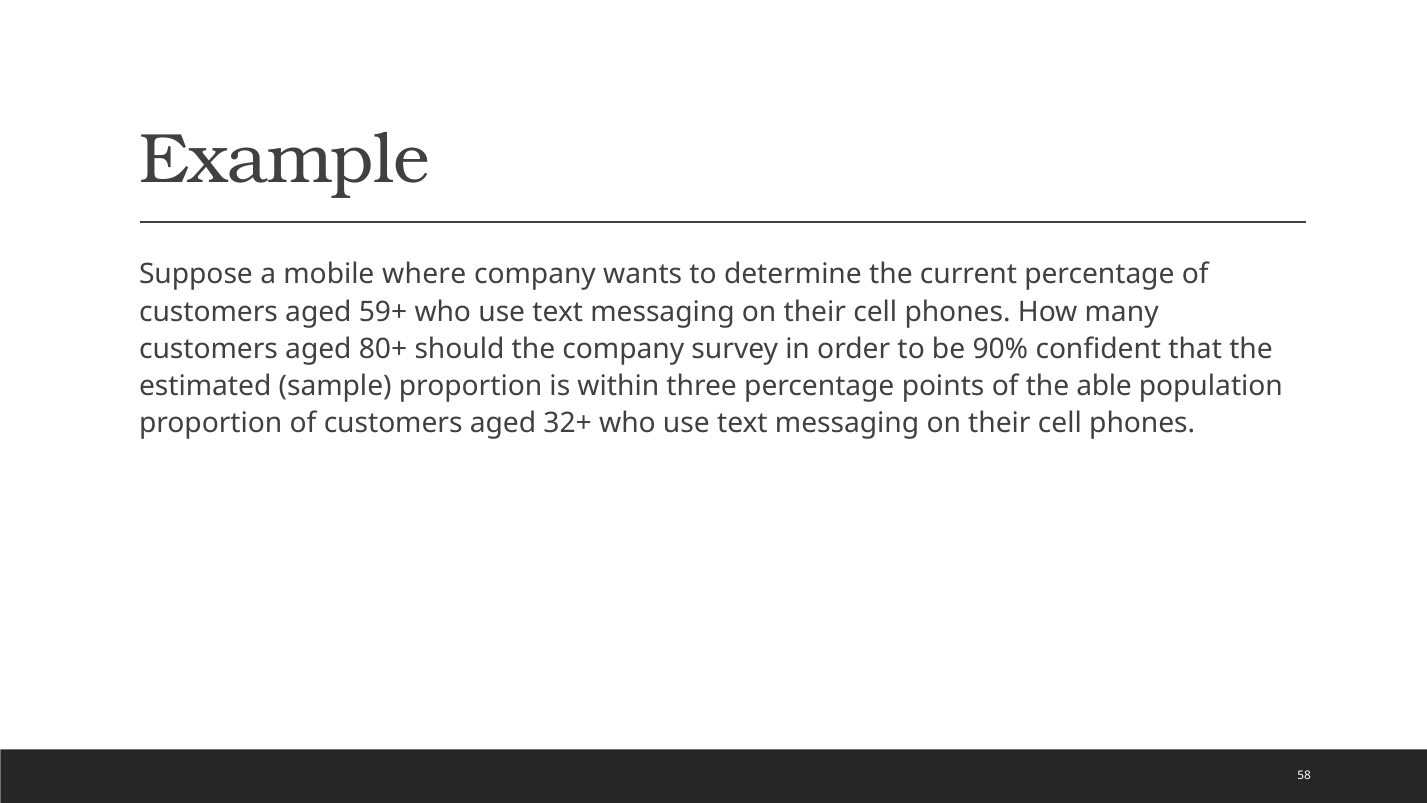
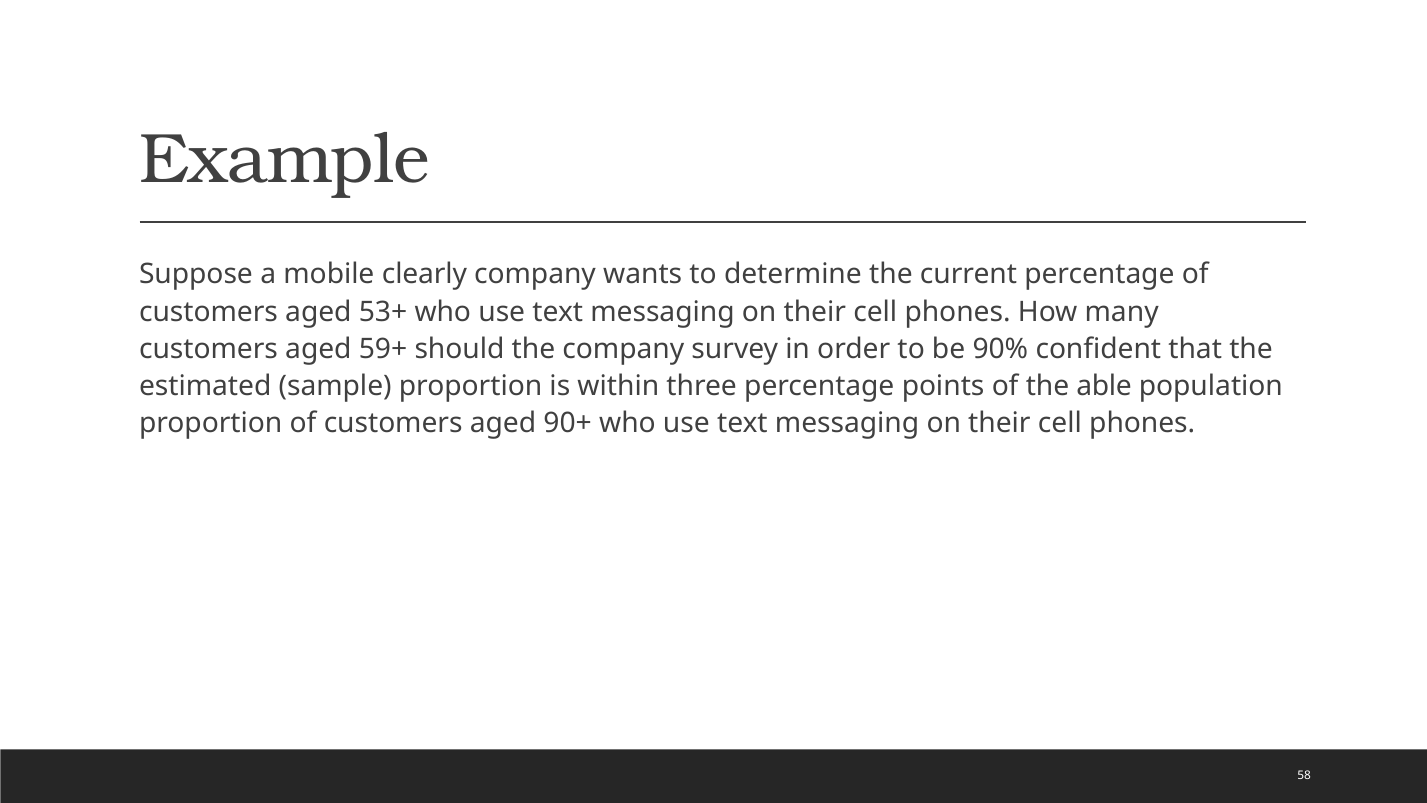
where: where -> clearly (424, 274)
59+: 59+ -> 53+ (383, 312)
80+: 80+ -> 59+ (383, 349)
32+: 32+ -> 90+ (568, 423)
